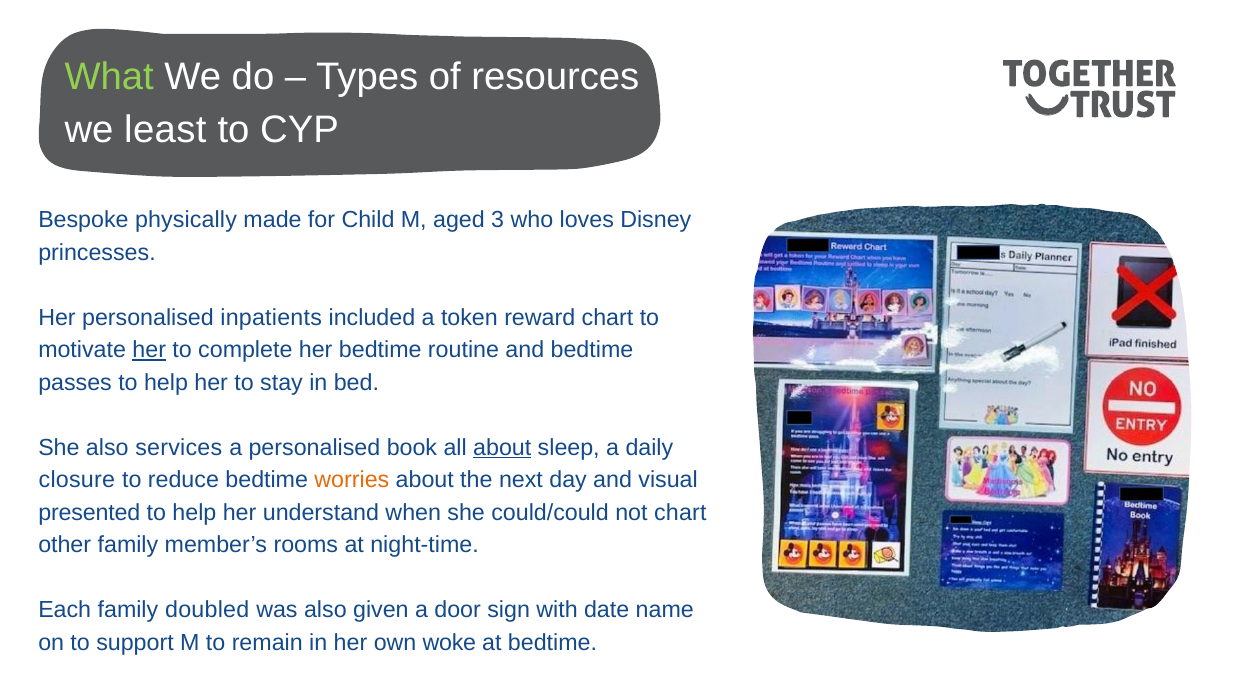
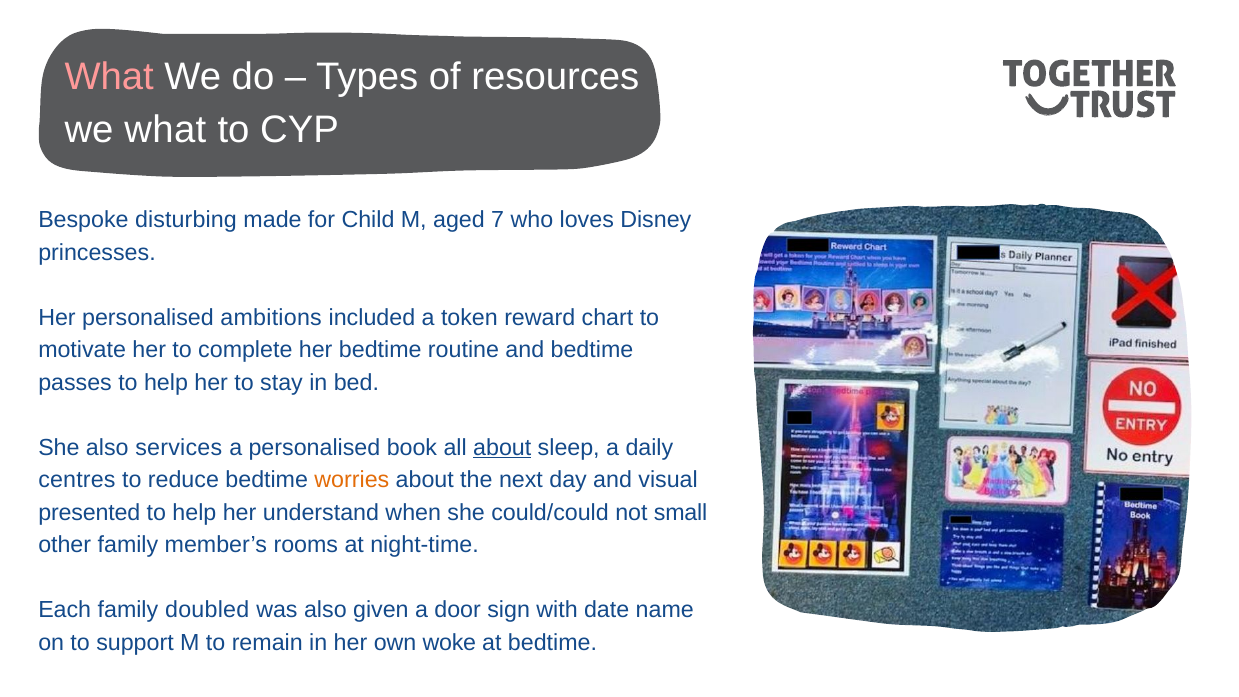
What colour: light green -> pink (109, 77)
we least: least -> what (165, 130)
physically: physically -> disturbing (186, 220)
3: 3 -> 7 (498, 220)
inpatients: inpatients -> ambitions (271, 317)
her underline: present -> none (149, 350)
closure: closure -> centres (77, 480)
not chart: chart -> small (681, 512)
